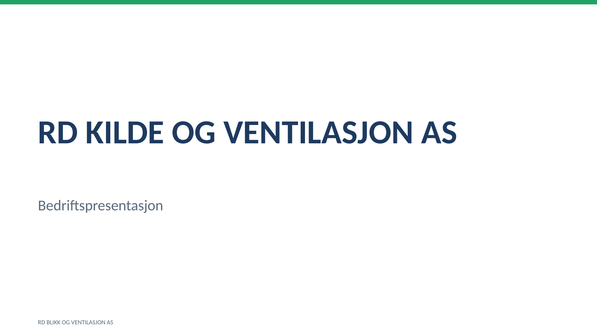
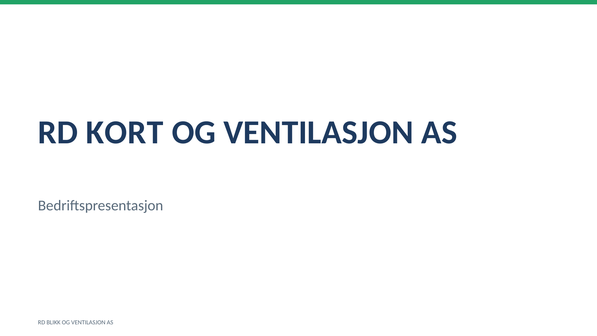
KILDE: KILDE -> KORT (125, 132)
